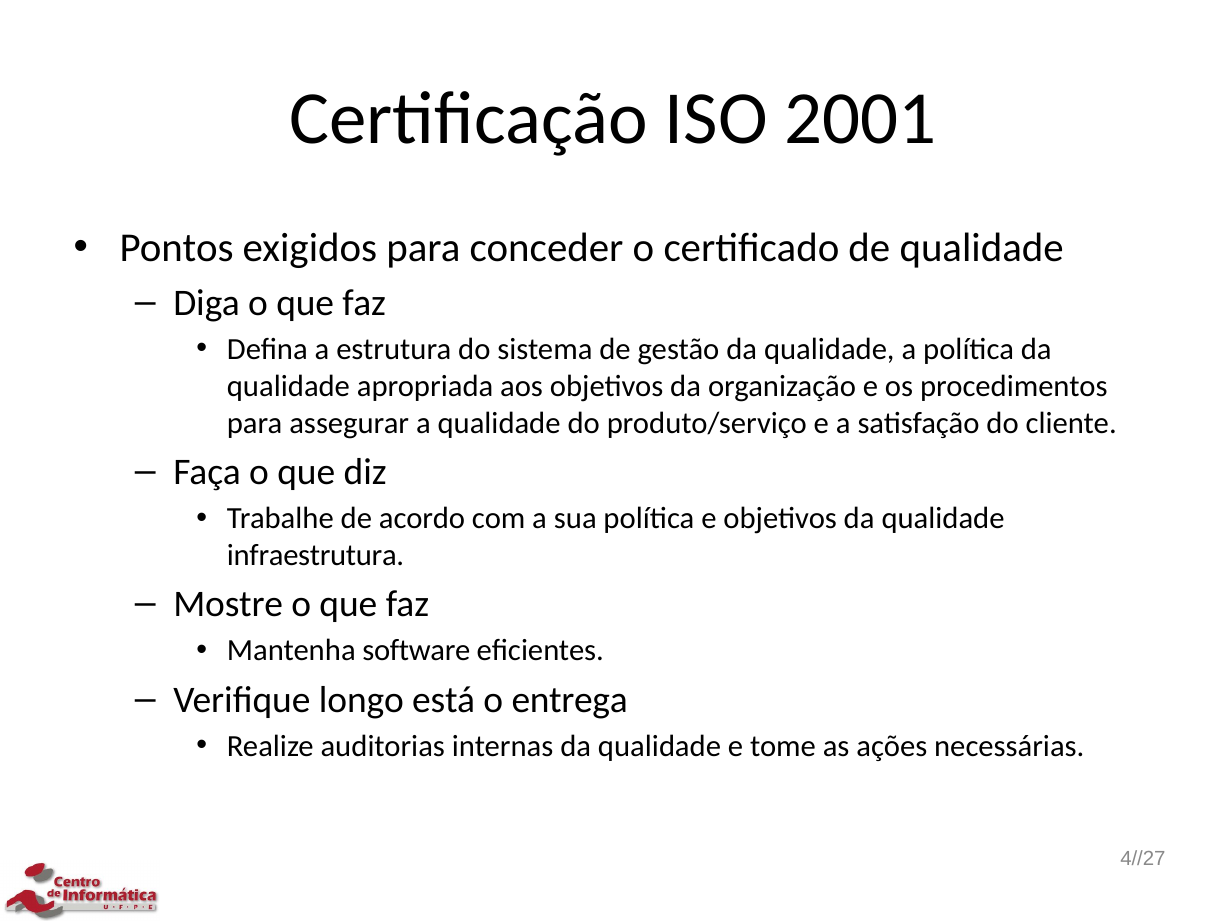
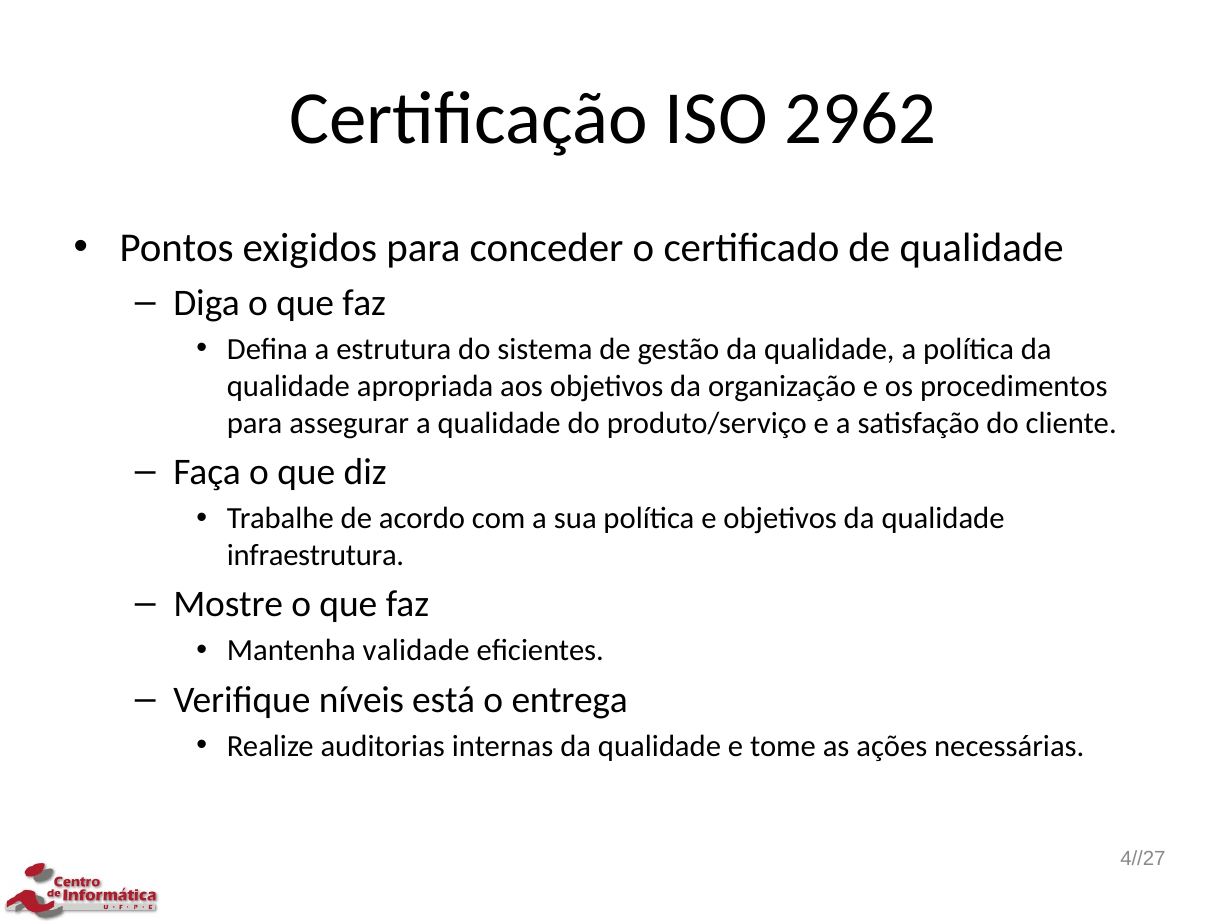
2001: 2001 -> 2962 (861, 119)
software: software -> validade (416, 650)
longo: longo -> níveis (362, 699)
